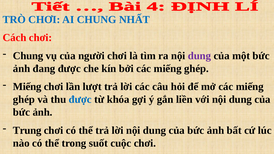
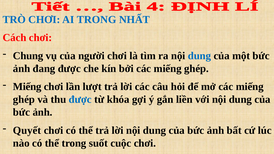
AI CHUNG: CHUNG -> TRONG (97, 20)
dung colour: purple -> blue (199, 56)
Trung: Trung -> Quyết (27, 130)
